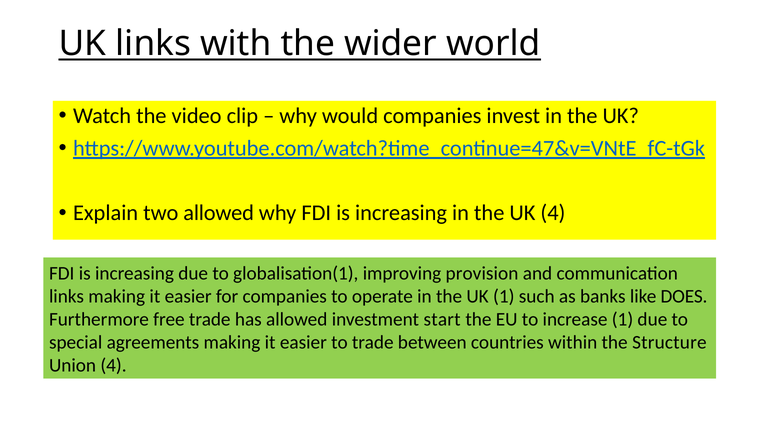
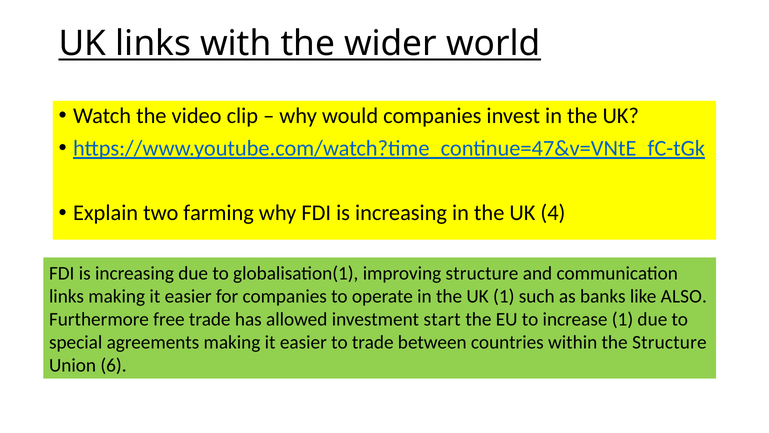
two allowed: allowed -> farming (219, 213)
improving provision: provision -> structure (482, 273)
DOES: DOES -> ALSO (684, 296)
Union 4: 4 -> 6 (114, 365)
